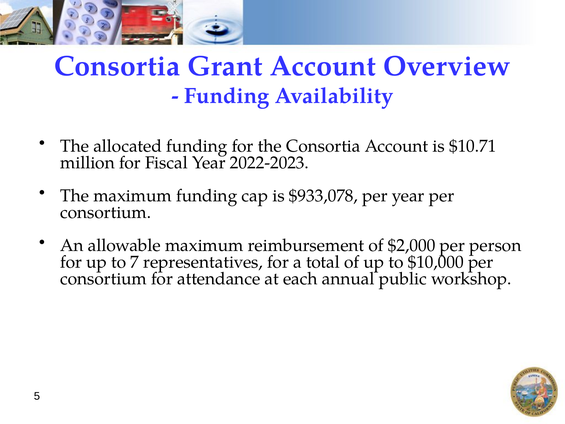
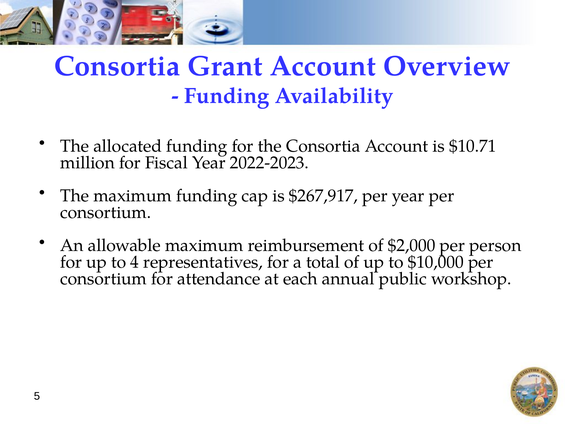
$933,078: $933,078 -> $267,917 (323, 196)
7: 7 -> 4 (135, 262)
